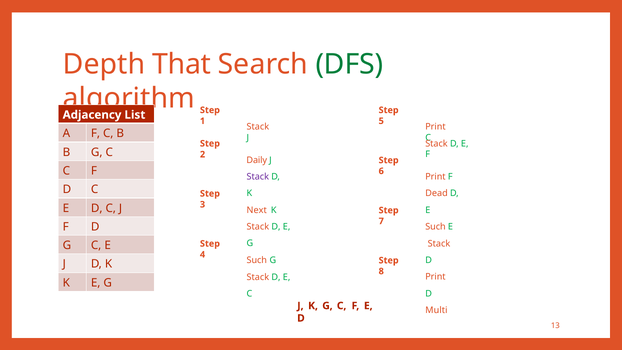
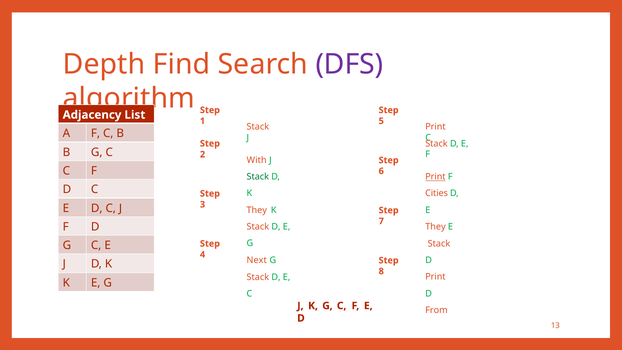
That: That -> Find (182, 64)
DFS colour: green -> purple (350, 64)
Daily: Daily -> With (257, 160)
Stack colour: purple -> green (258, 177)
Print underline: none -> present (435, 177)
Dead: Dead -> Cities (437, 193)
Next: Next -> They (257, 210)
Such: Such -> They (435, 227)
Such: Such -> Next (257, 260)
Multi: Multi -> From (436, 310)
